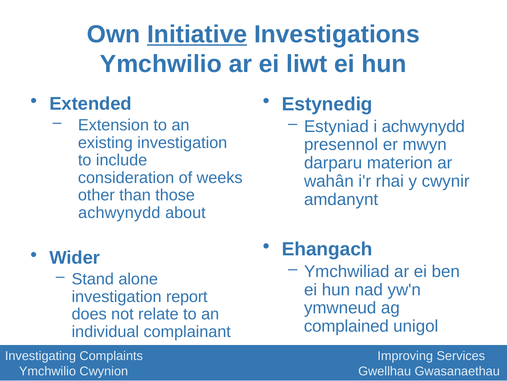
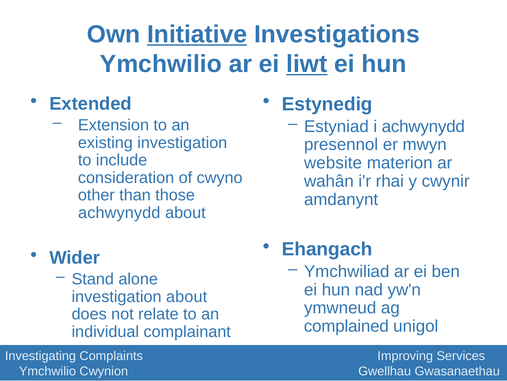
liwt underline: none -> present (307, 64)
darparu: darparu -> website (333, 163)
weeks: weeks -> cwyno (220, 177)
investigation report: report -> about (187, 296)
